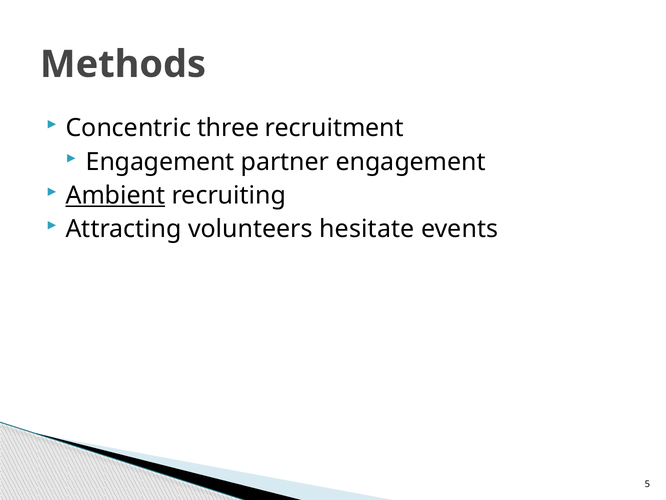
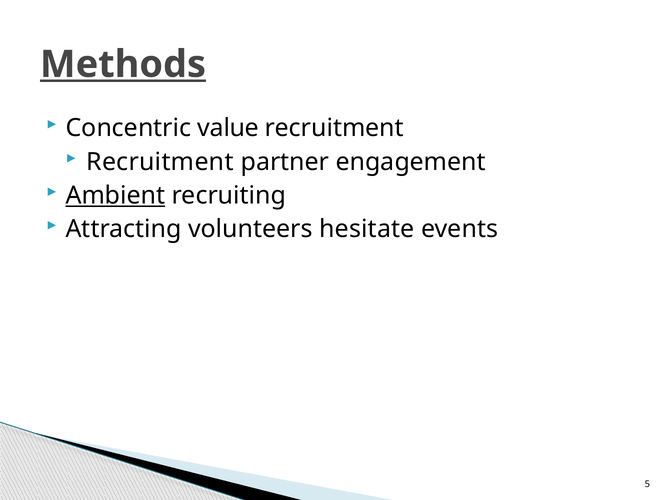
Methods underline: none -> present (123, 64)
three: three -> value (228, 128)
Engagement: Engagement -> Recruitment (160, 162)
